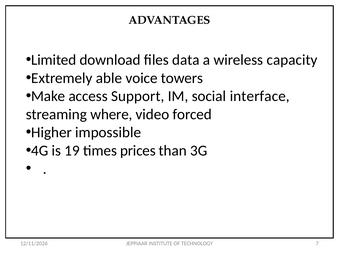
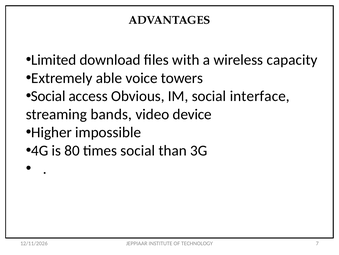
data: data -> with (186, 60)
Make: Make -> Social (48, 96)
Support: Support -> Obvious (138, 96)
where: where -> bands (111, 114)
forced: forced -> device (192, 114)
19: 19 -> 80 (72, 150)
times prices: prices -> social (138, 150)
